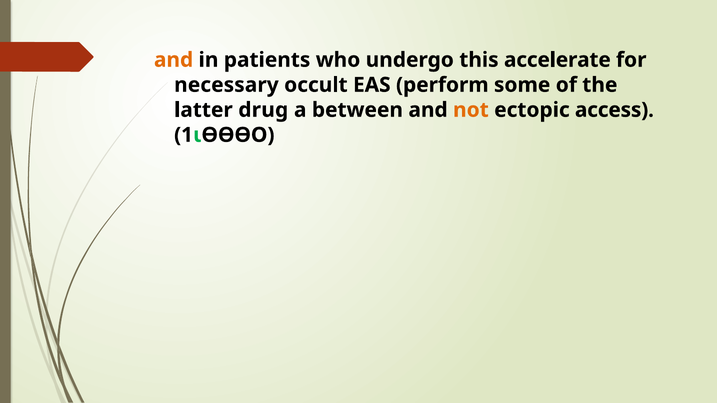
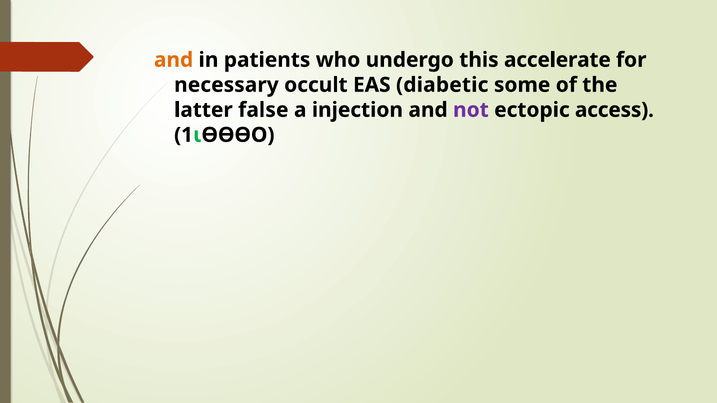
perform: perform -> diabetic (442, 85)
drug: drug -> false (263, 110)
between: between -> injection (357, 110)
not colour: orange -> purple (471, 110)
